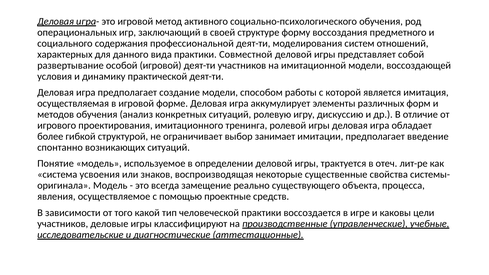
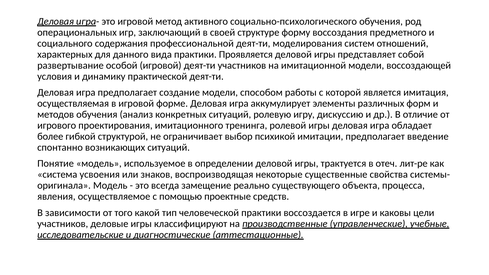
Совместной: Совместной -> Проявляется (246, 54)
занимает: занимает -> психикой (275, 136)
